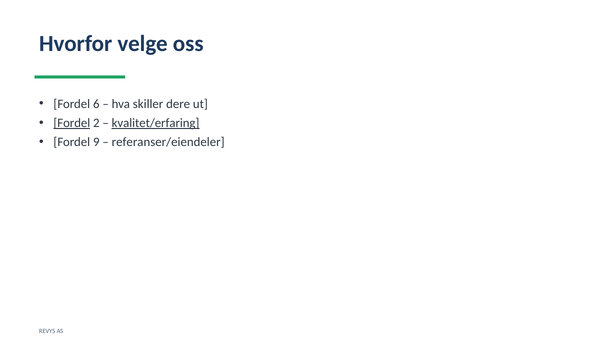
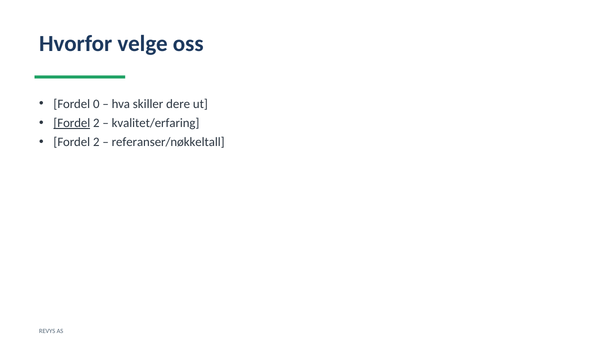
6: 6 -> 0 (96, 104)
kvalitet/erfaring underline: present -> none (156, 123)
9: 9 -> 2 (96, 142)
referanser/eiendeler: referanser/eiendeler -> referanser/nøkkeltall (168, 142)
